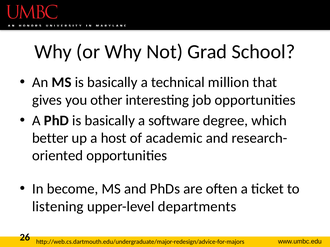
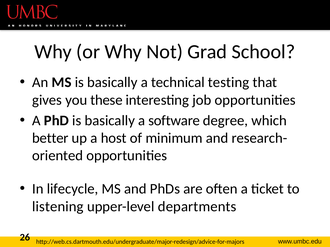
million: million -> testing (229, 83)
other: other -> these (106, 100)
academic: academic -> minimum (174, 138)
become: become -> lifecycle (73, 189)
